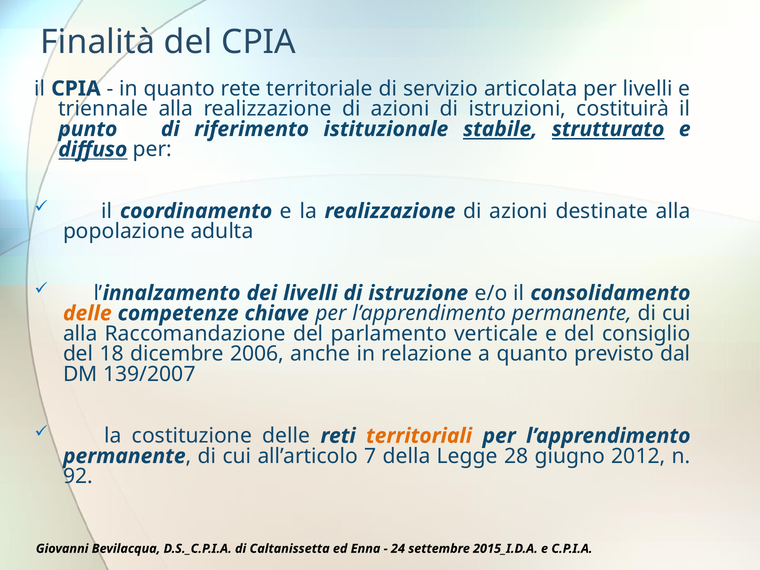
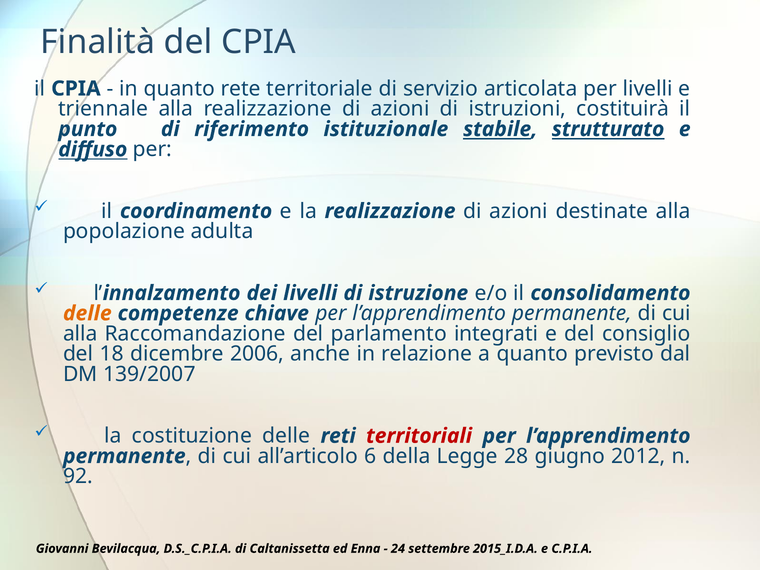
verticale: verticale -> integrati (496, 334)
territoriali colour: orange -> red (419, 436)
7: 7 -> 6 (370, 456)
